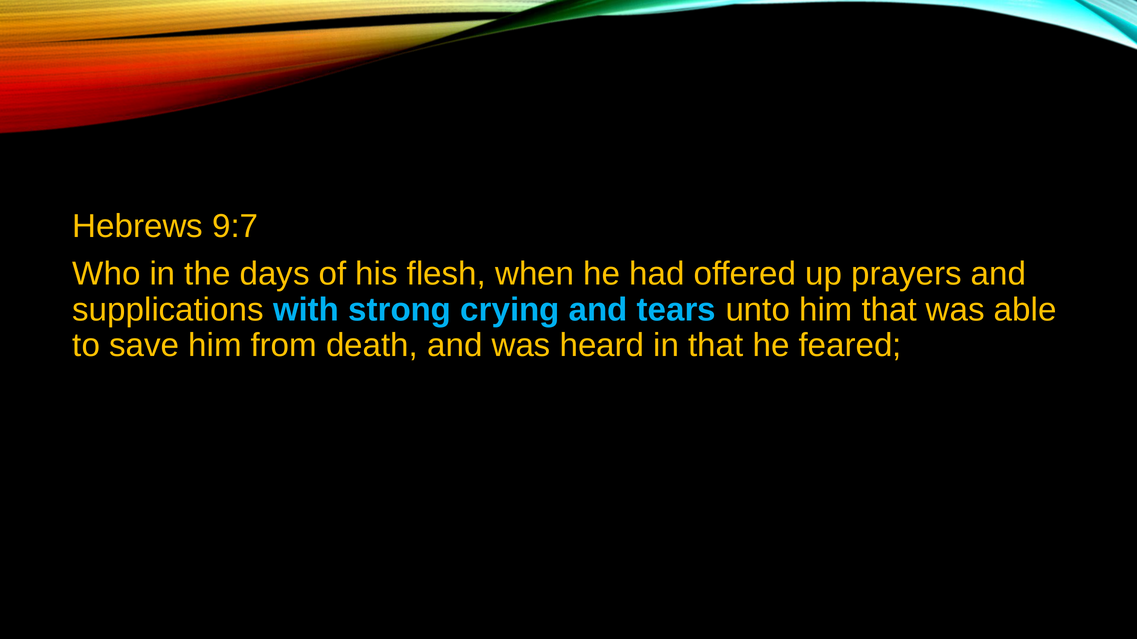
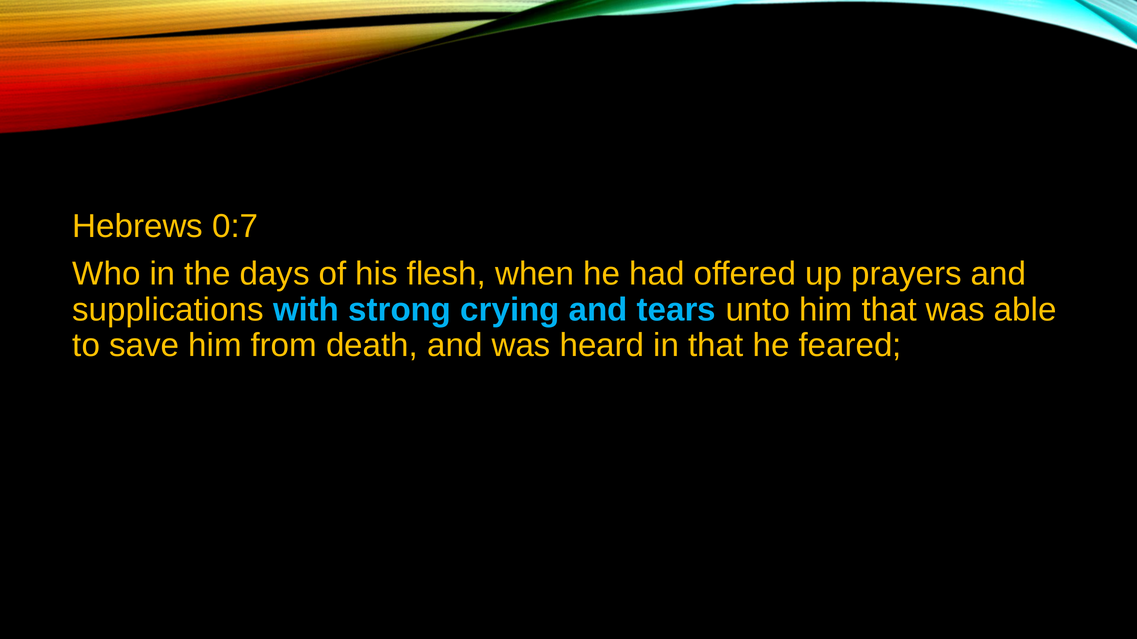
9:7: 9:7 -> 0:7 (235, 227)
